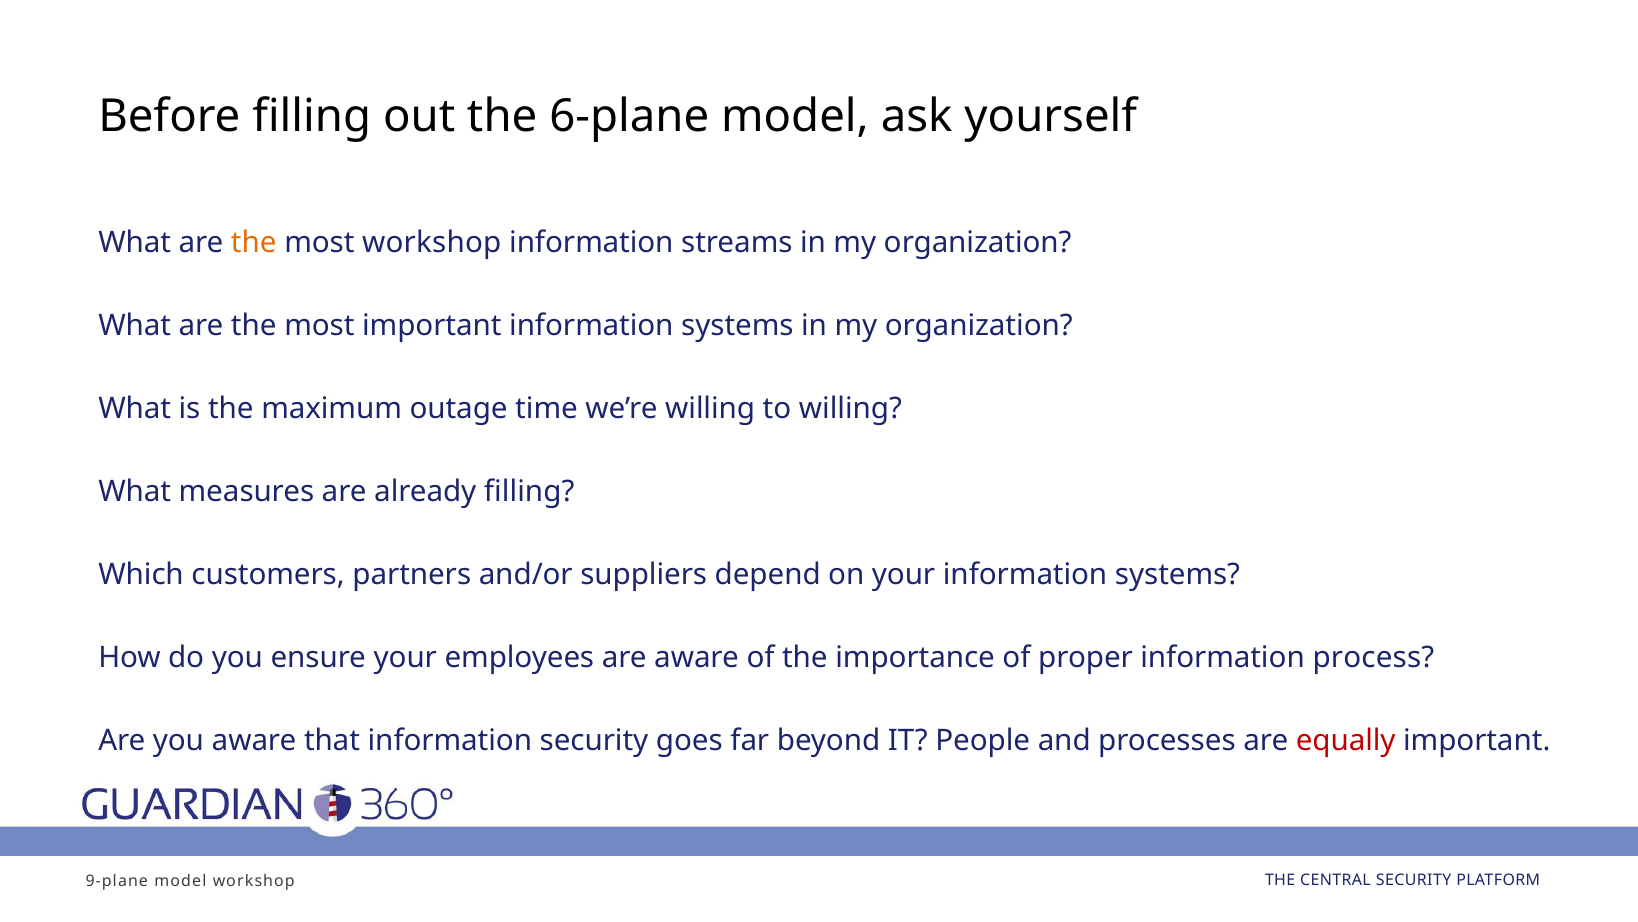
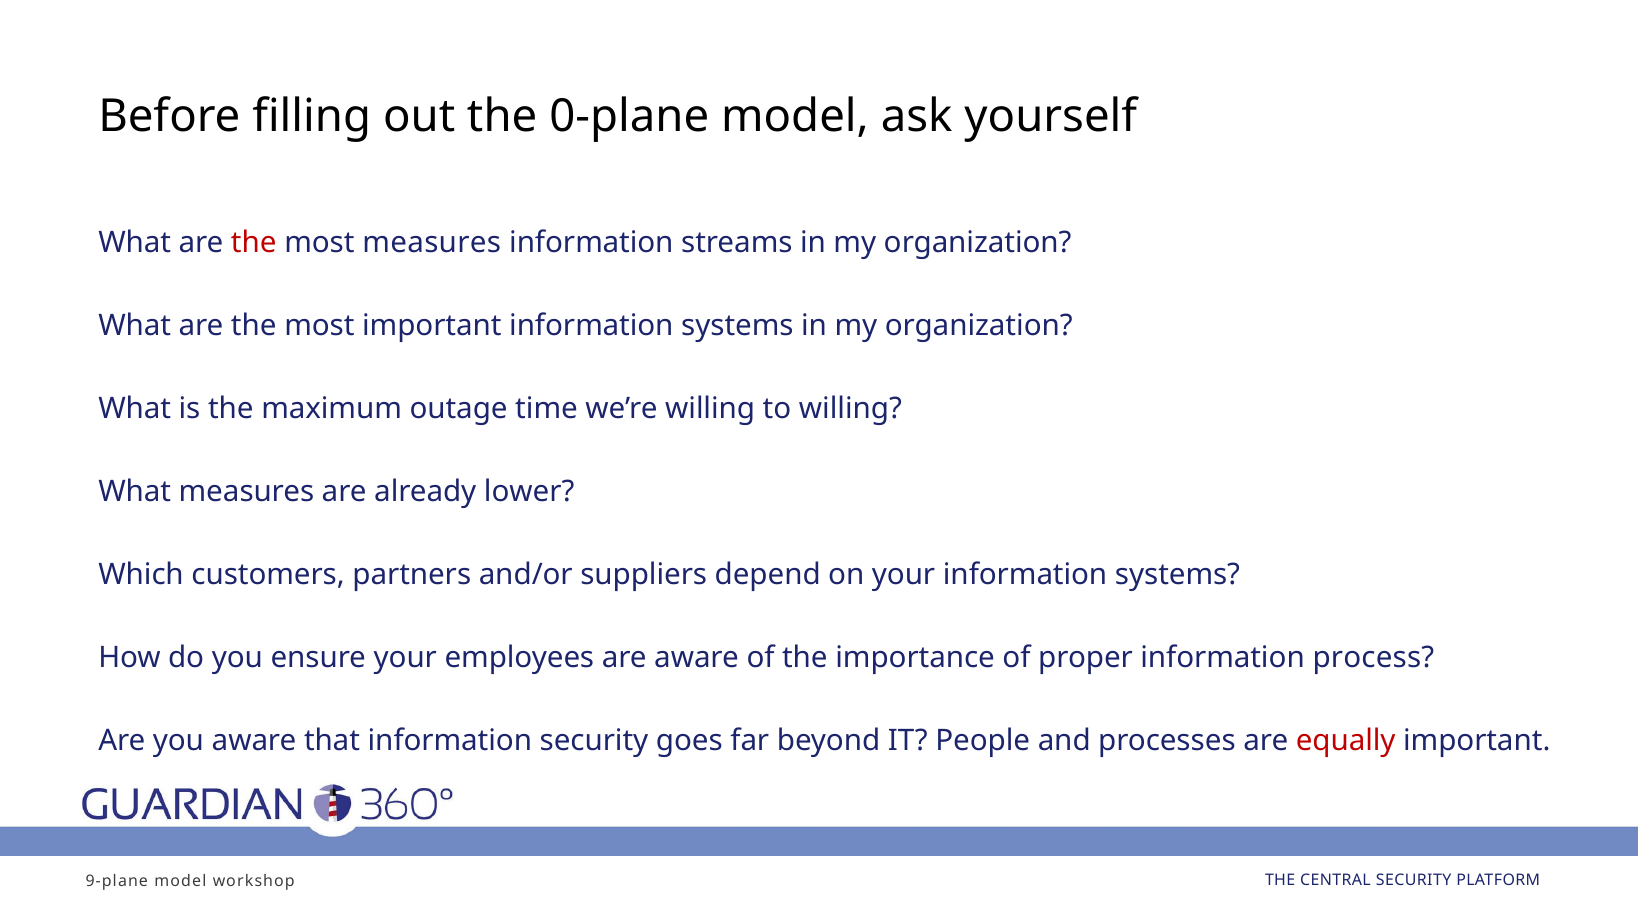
6-plane: 6-plane -> 0-plane (629, 117)
the colour: orange -> red (254, 243)
most workshop: workshop -> measures (432, 243)
already filling: filling -> lower (529, 492)
